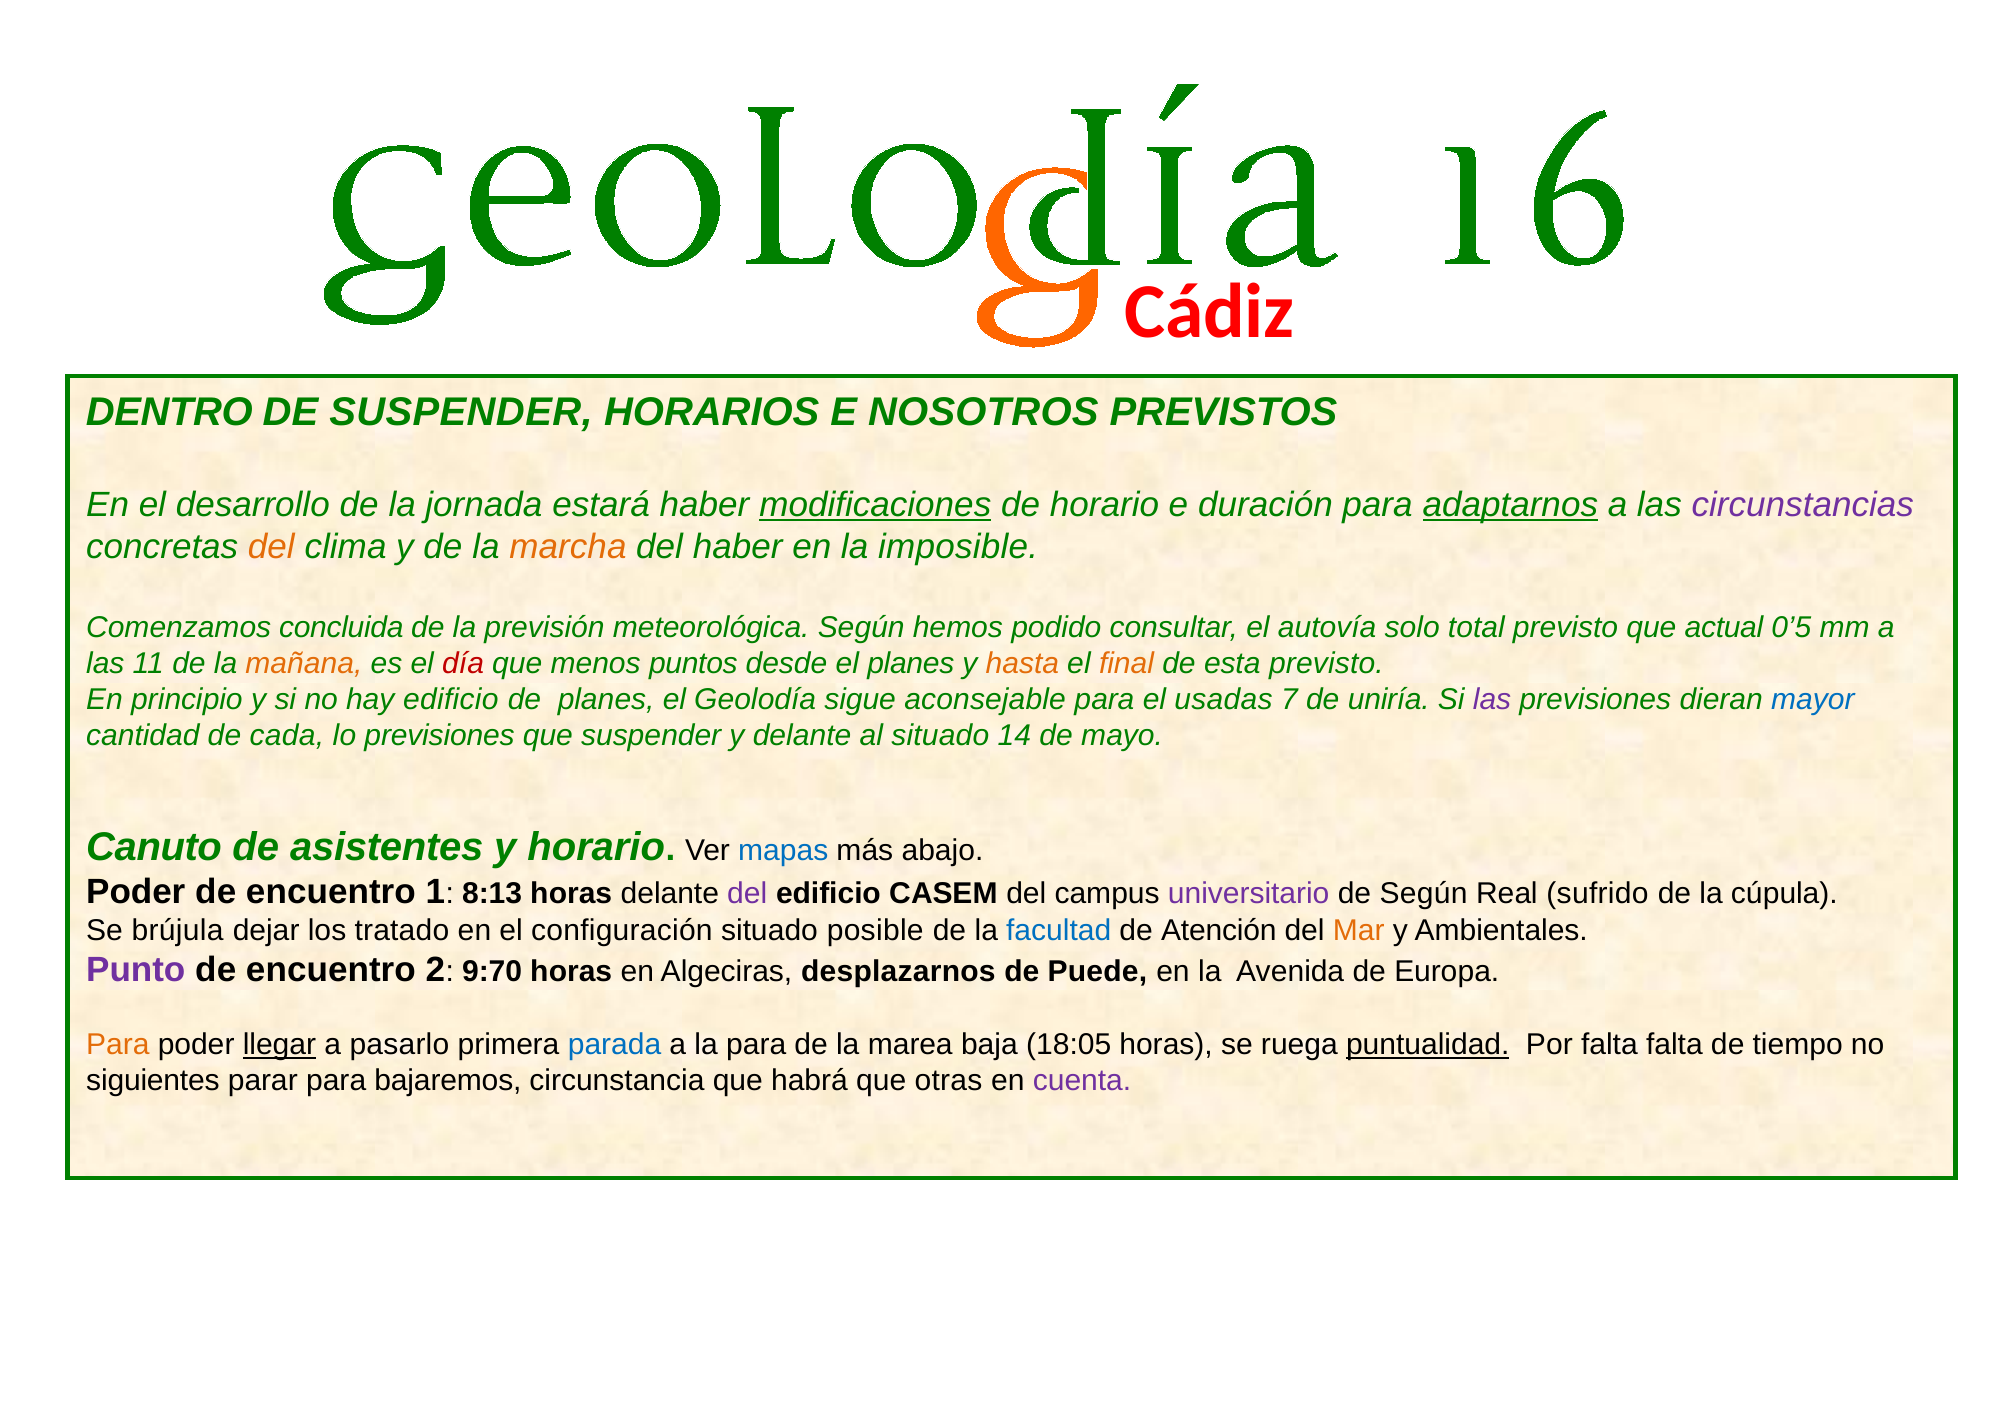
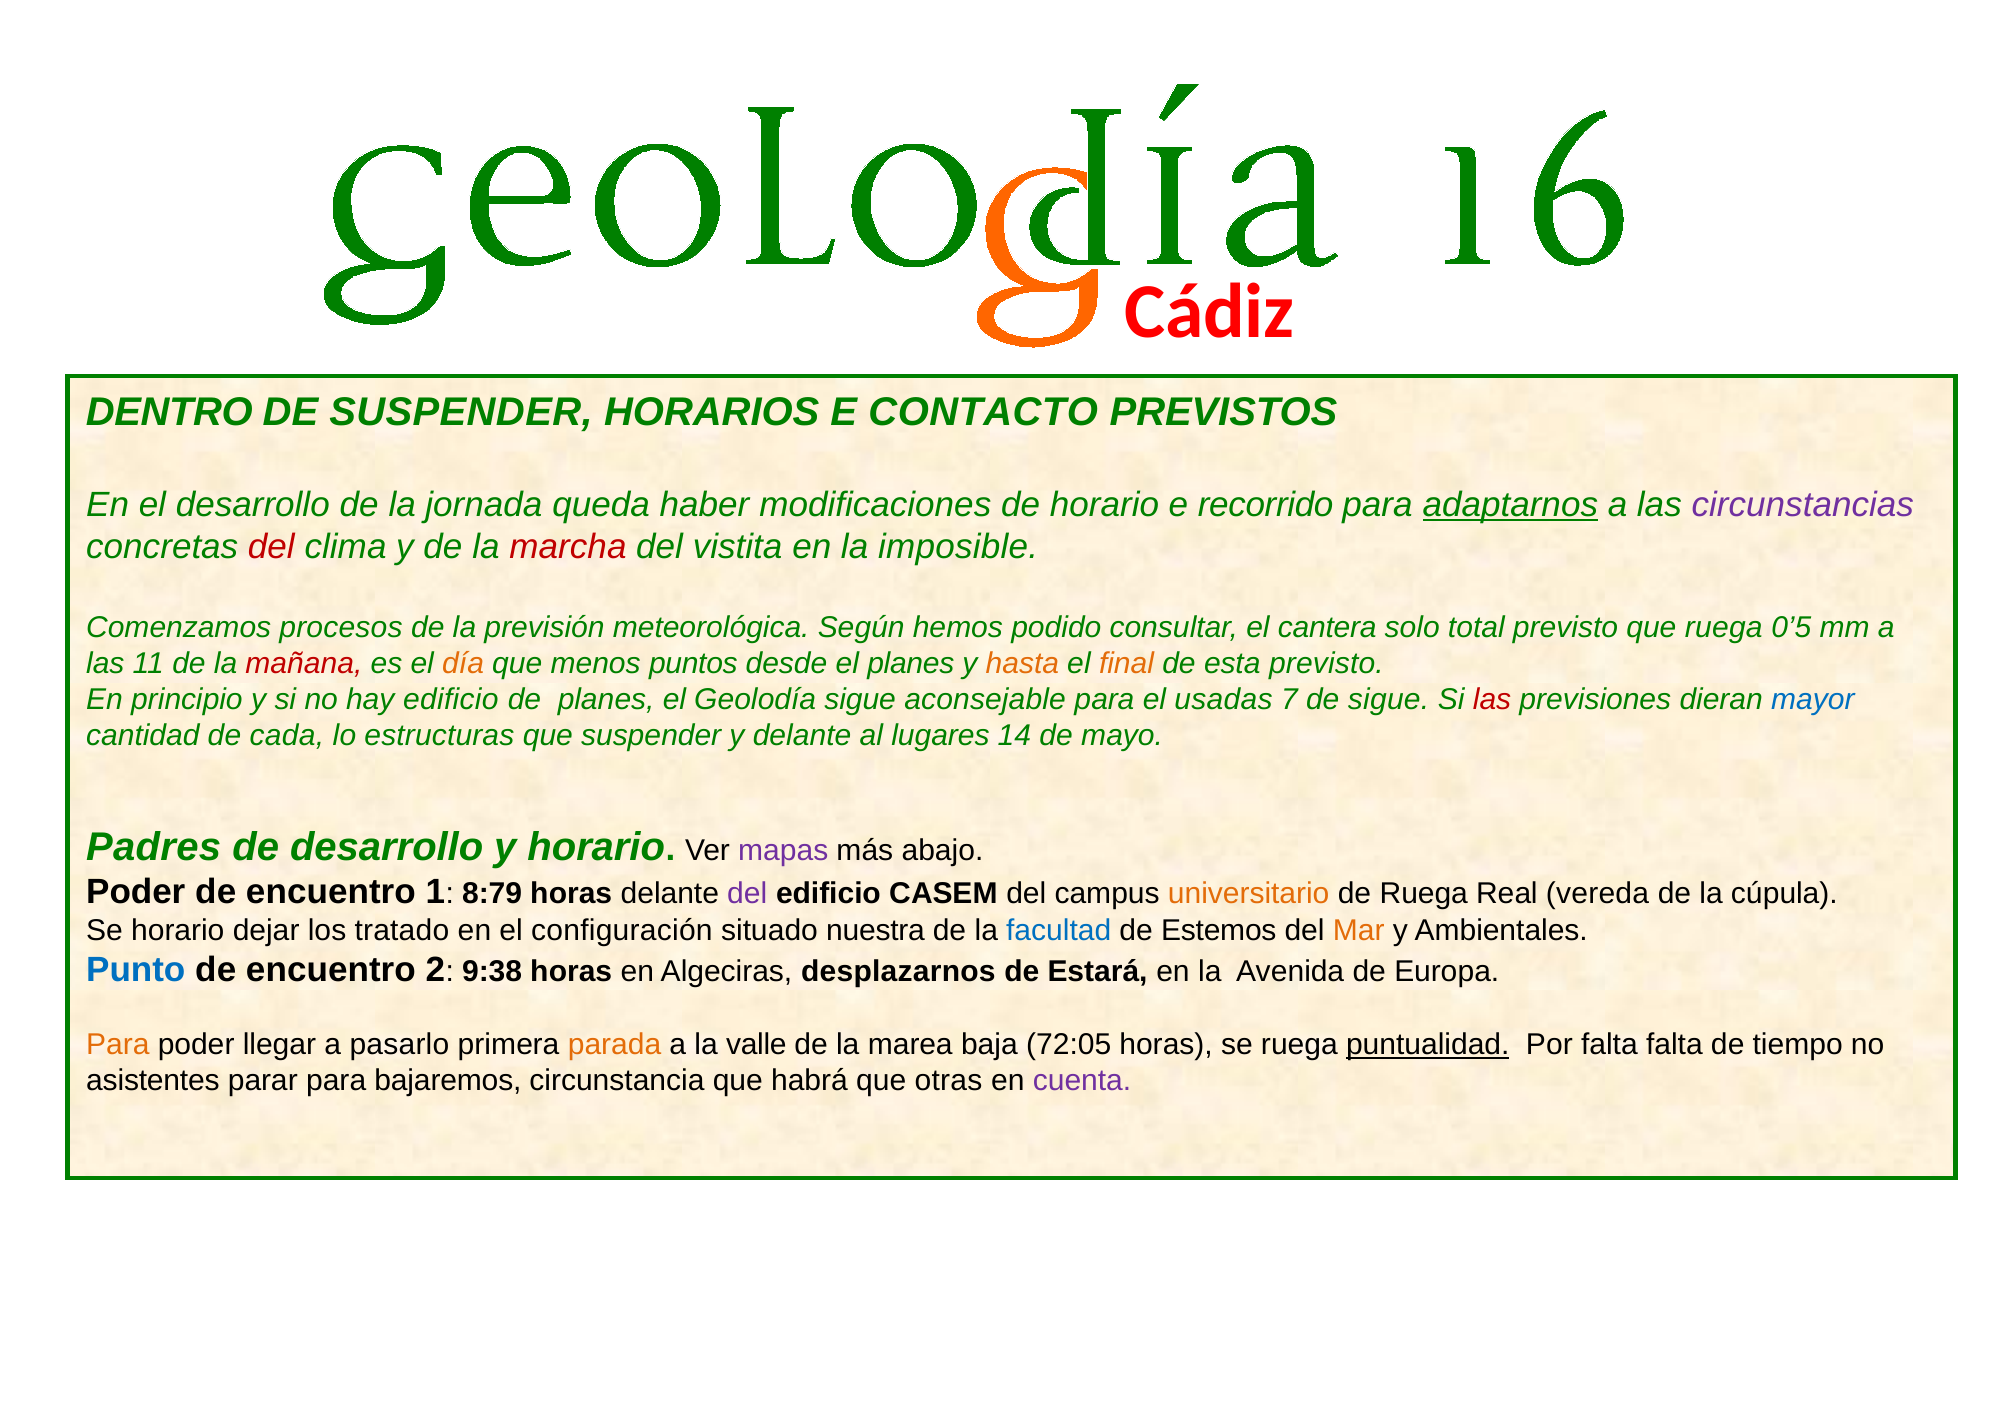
NOSOTROS: NOSOTROS -> CONTACTO (983, 412)
estará: estará -> queda (601, 505)
modificaciones underline: present -> none (875, 505)
duración: duración -> recorrido (1266, 505)
del colour: orange -> red (271, 547)
marcha colour: orange -> red (568, 547)
del haber: haber -> vistita (738, 547)
concluida: concluida -> procesos (341, 628)
autovía: autovía -> cantera (1327, 628)
que actual: actual -> ruega (1724, 628)
mañana colour: orange -> red (304, 664)
día colour: red -> orange (463, 664)
de uniría: uniría -> sigue (1389, 700)
las colour: purple -> red (1492, 700)
lo previsiones: previsiones -> estructuras (439, 736)
al situado: situado -> lugares (940, 736)
Canuto: Canuto -> Padres (154, 848)
de asistentes: asistentes -> desarrollo (387, 848)
mapas colour: blue -> purple (783, 851)
8:13: 8:13 -> 8:79 (492, 894)
universitario colour: purple -> orange (1249, 894)
de Según: Según -> Ruega (1424, 894)
sufrido: sufrido -> vereda (1598, 894)
Se brújula: brújula -> horario (178, 931)
posible: posible -> nuestra (875, 931)
Atención: Atención -> Estemos (1219, 931)
Punto colour: purple -> blue (136, 971)
9:70: 9:70 -> 9:38 (492, 972)
Puede: Puede -> Estará (1098, 972)
llegar underline: present -> none (279, 1045)
parada colour: blue -> orange (615, 1045)
la para: para -> valle (756, 1045)
18:05: 18:05 -> 72:05 (1069, 1045)
siguientes: siguientes -> asistentes (153, 1081)
